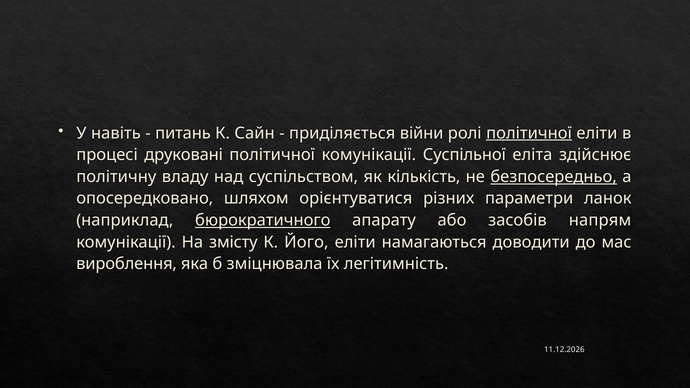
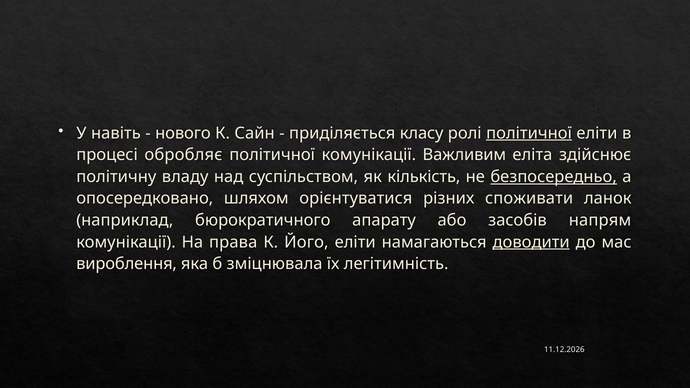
питань: питань -> нового (183, 133)
війни: війни -> класу (422, 133)
друковані: друковані -> обробляє (183, 155)
Суспільної: Суспільної -> Важливим (464, 155)
параметри: параметри -> споживати (529, 199)
бюрократичного underline: present -> none (263, 220)
змісту: змісту -> права (233, 242)
доводити underline: none -> present (531, 242)
